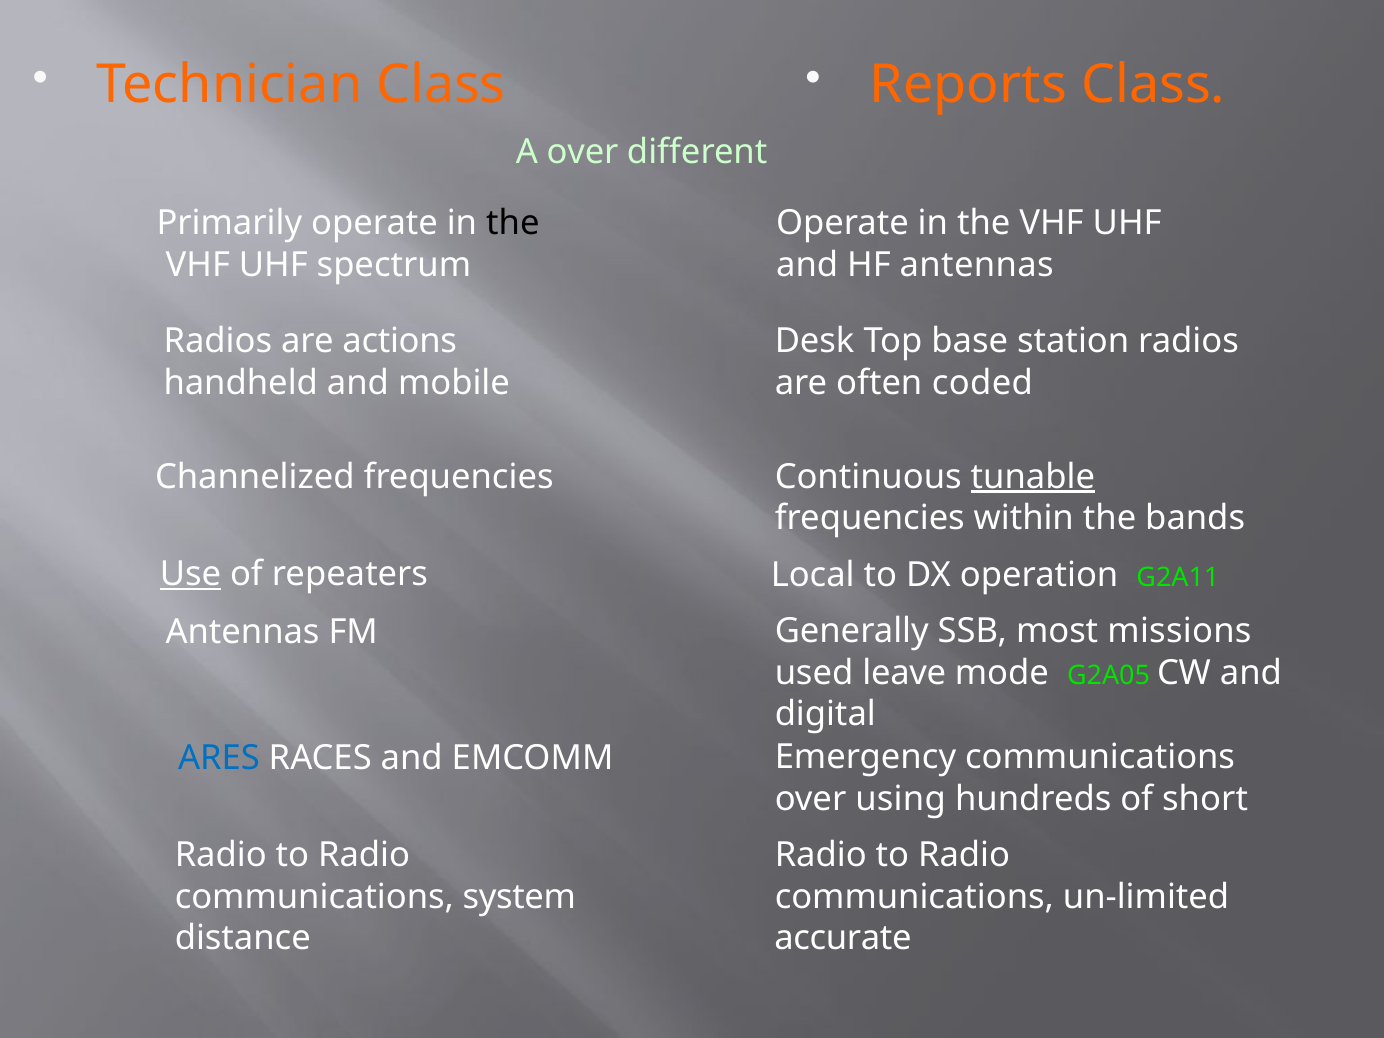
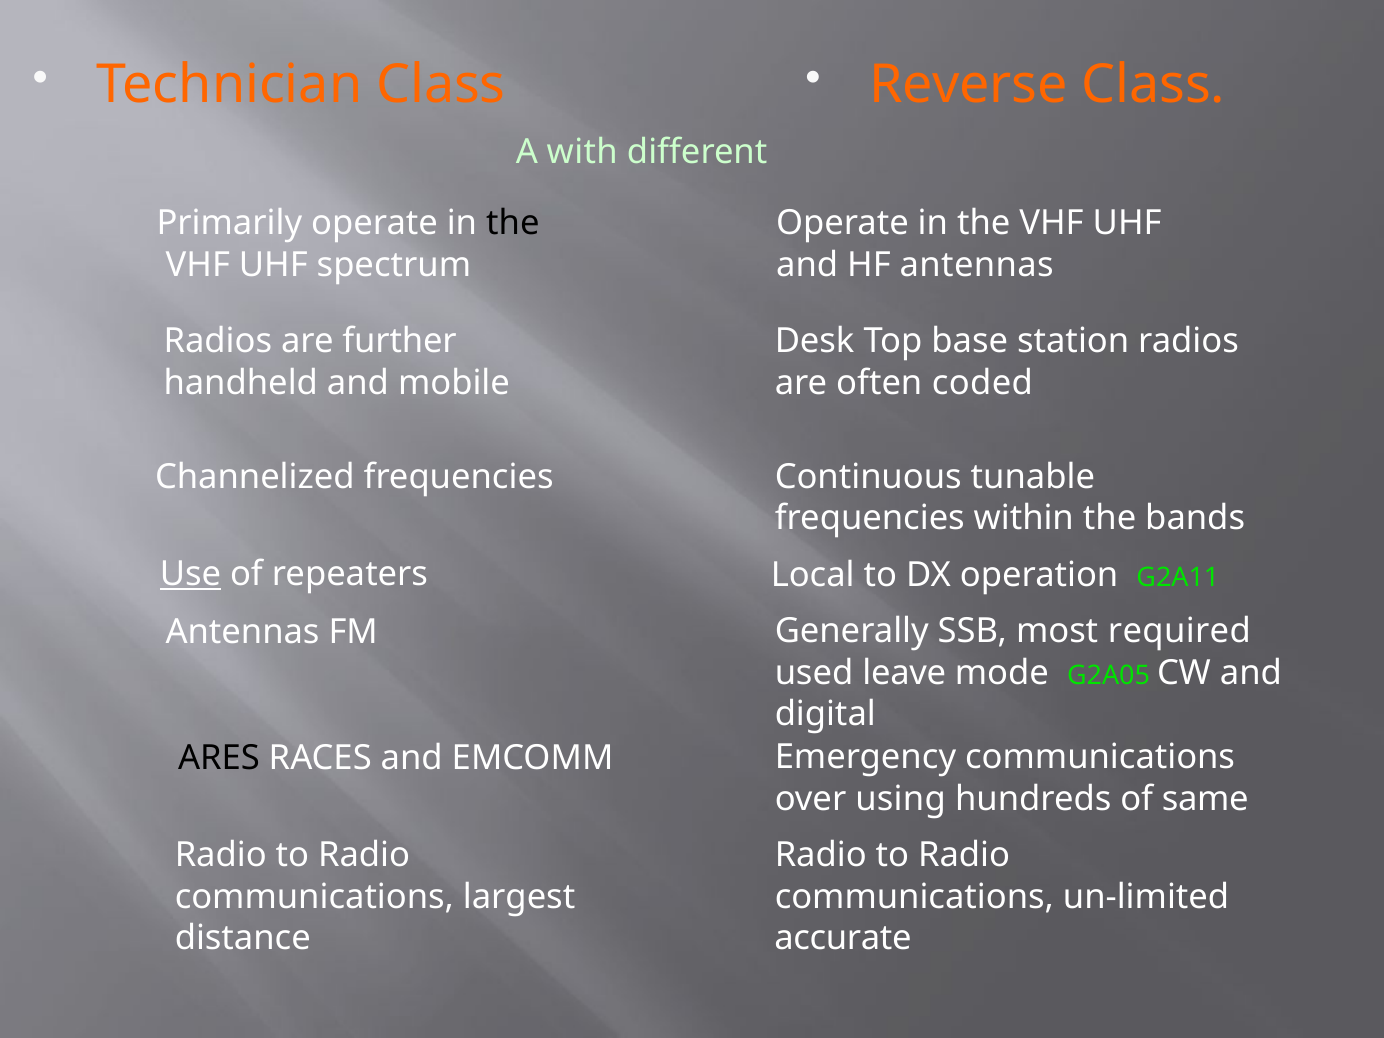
Reports: Reports -> Reverse (969, 85)
A over: over -> with (582, 152)
actions: actions -> further (400, 341)
tunable underline: present -> none (1033, 477)
missions: missions -> required (1179, 631)
ARES colour: blue -> black (219, 758)
short: short -> same (1205, 799)
system: system -> largest (519, 897)
